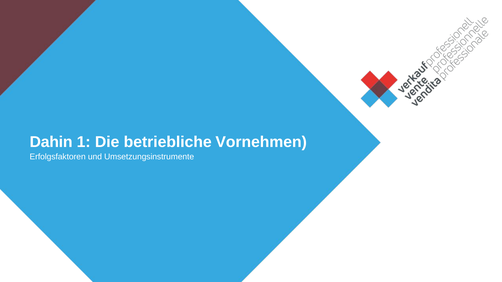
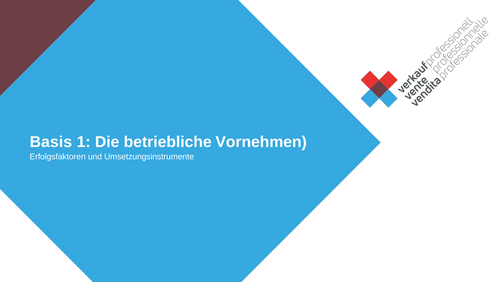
Dahin: Dahin -> Basis (51, 142)
